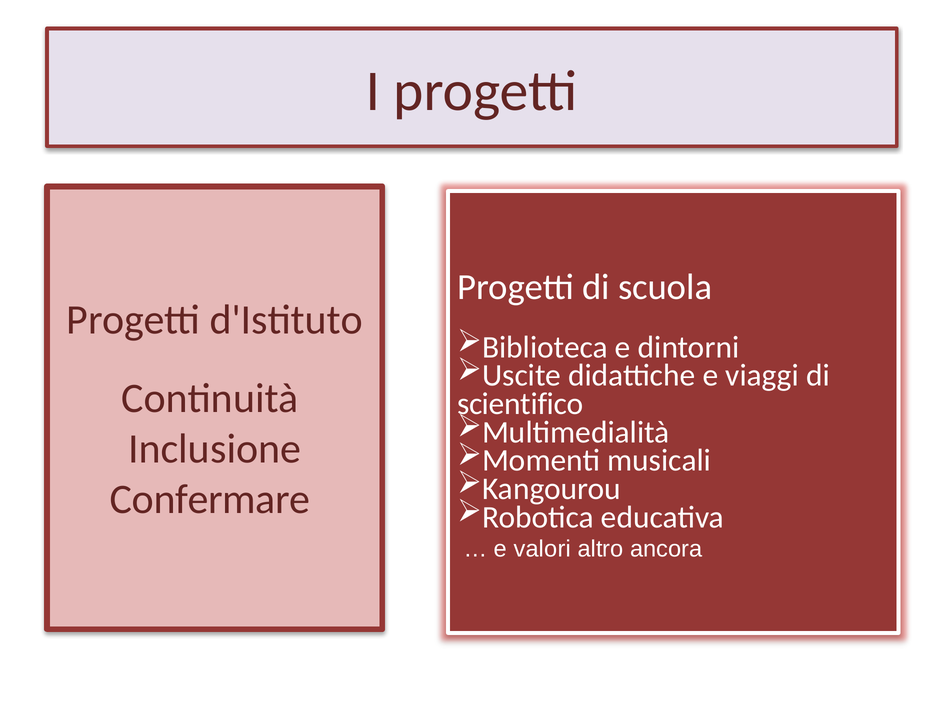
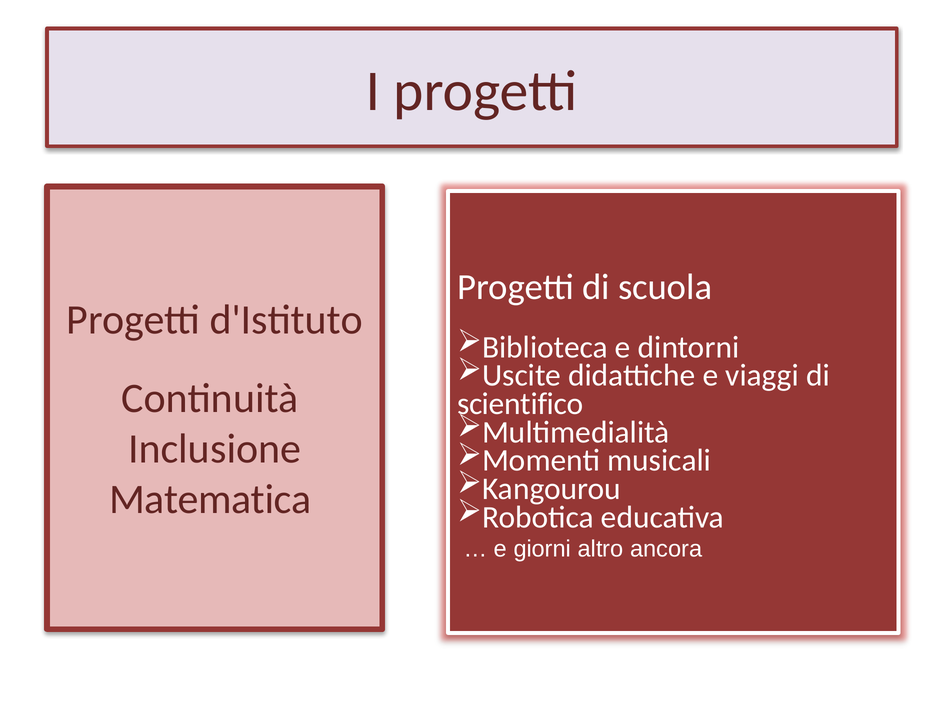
Confermare: Confermare -> Matematica (210, 499)
valori: valori -> giorni (542, 549)
